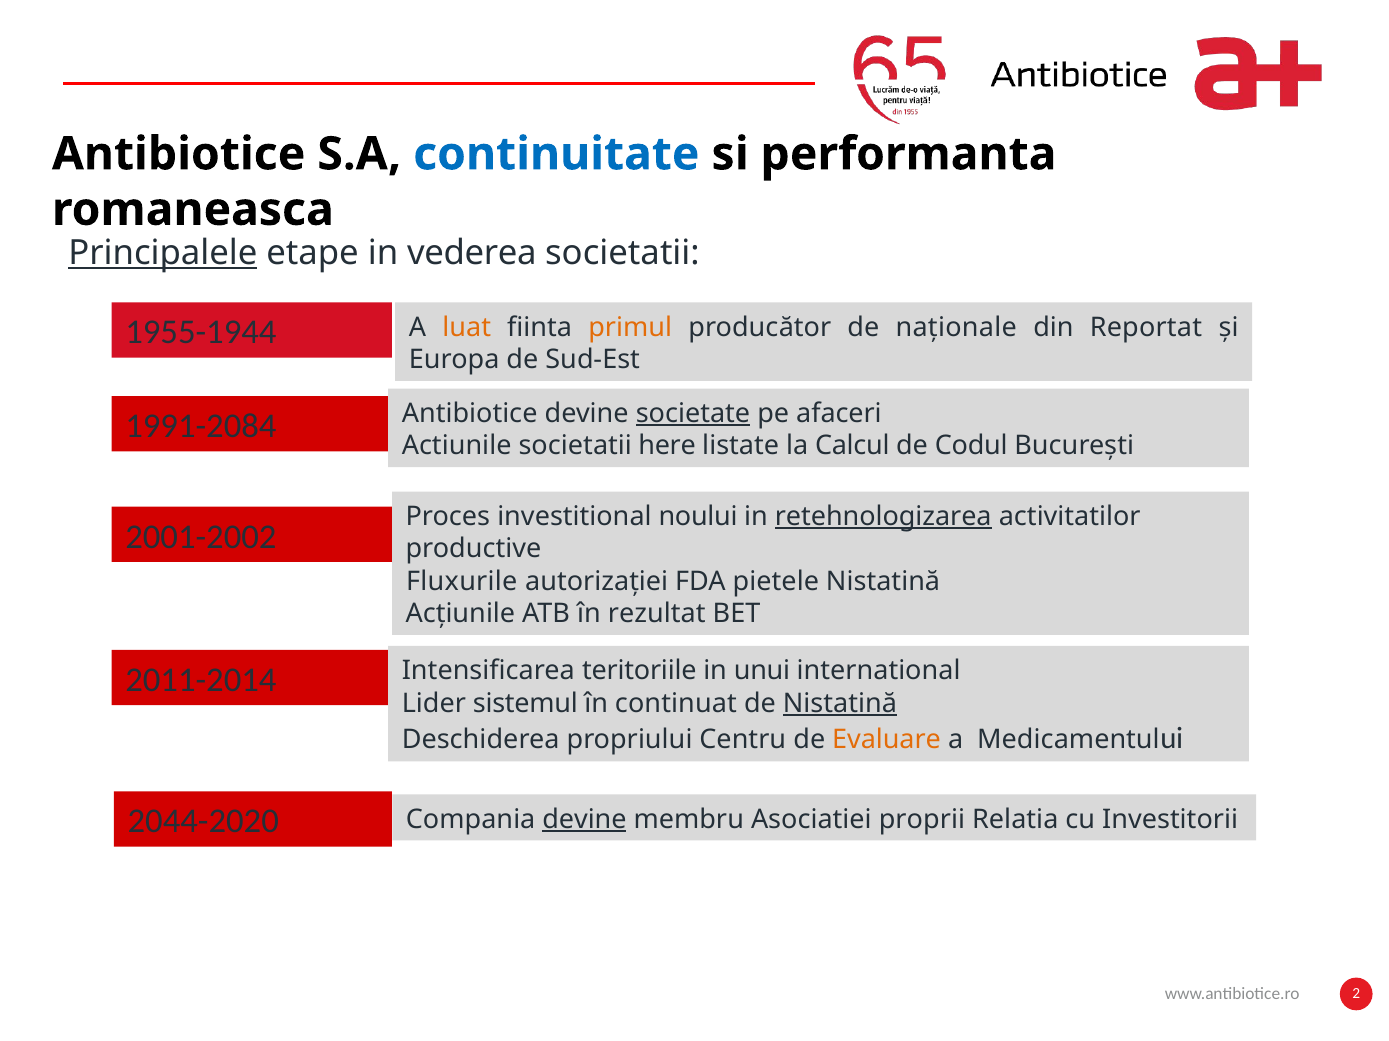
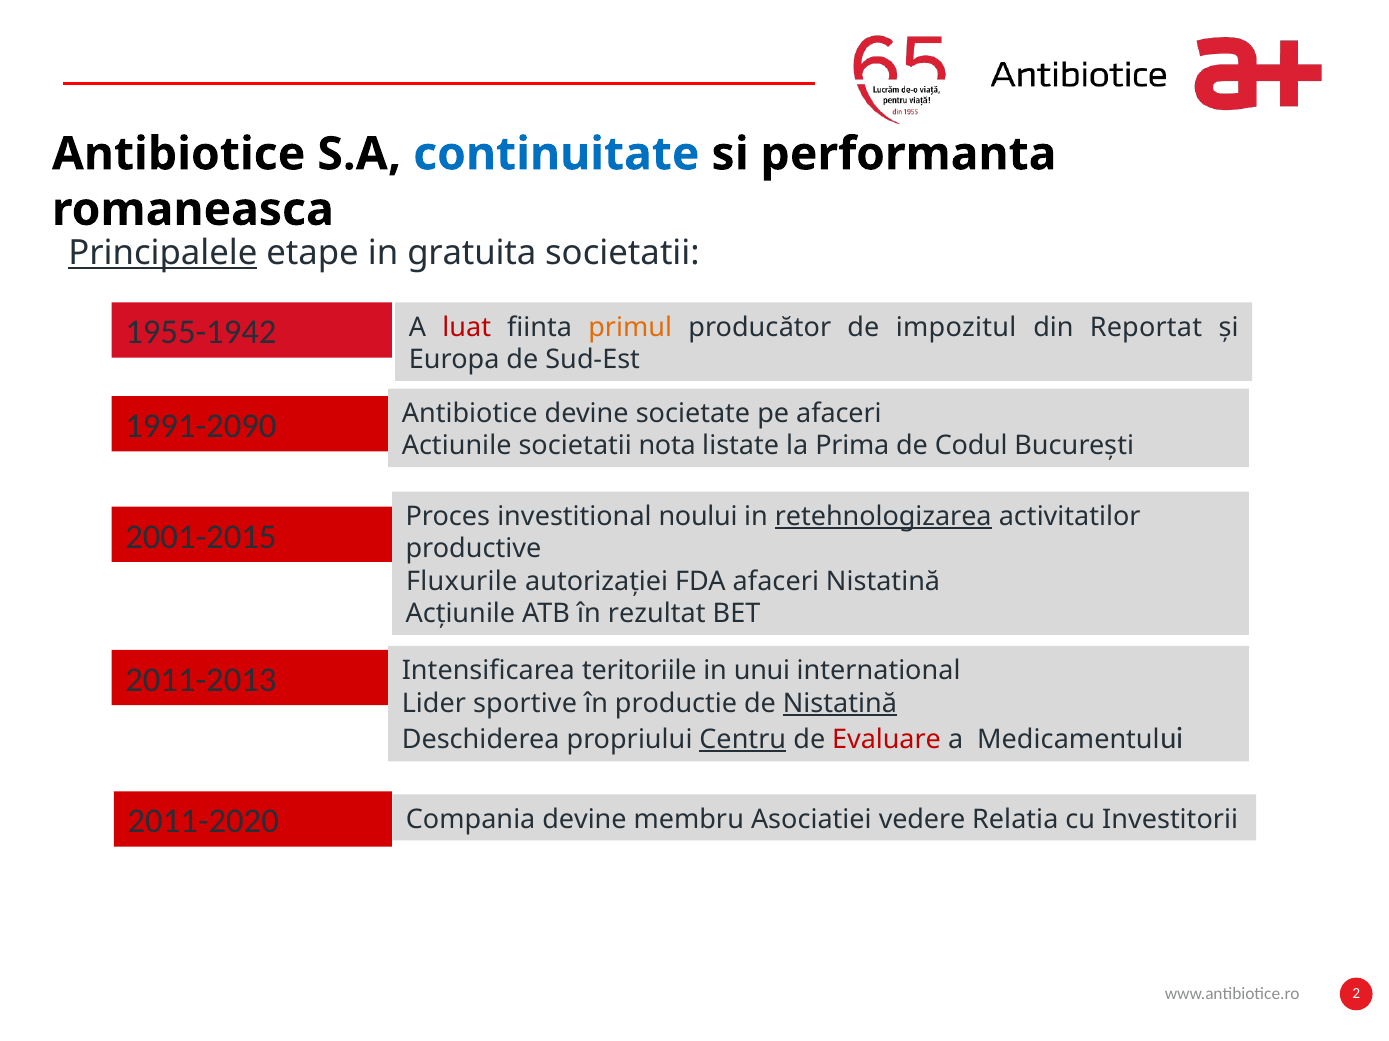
vederea: vederea -> gratuita (472, 253)
1955-1944: 1955-1944 -> 1955-1942 (201, 333)
luat colour: orange -> red (467, 328)
naționale: naționale -> impozitul (956, 328)
1991-2084: 1991-2084 -> 1991-2090 (201, 427)
societate underline: present -> none (693, 414)
here: here -> nota (667, 446)
Calcul: Calcul -> Prima (852, 446)
2001-2002: 2001-2002 -> 2001-2015 (201, 537)
FDA pietele: pietele -> afaceri (776, 582)
2011-2014: 2011-2014 -> 2011-2013 (201, 680)
sistemul: sistemul -> sportive (525, 704)
continuat: continuat -> productie (676, 704)
Centru underline: none -> present (743, 740)
Evaluare colour: orange -> red (887, 740)
2044-2020: 2044-2020 -> 2011-2020 (203, 822)
devine underline: present -> none (584, 820)
proprii: proprii -> vedere (922, 820)
